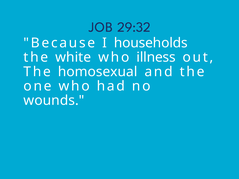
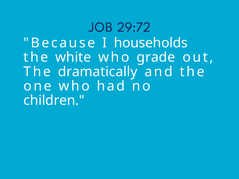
29:32: 29:32 -> 29:72 (134, 27)
illness: illness -> grade (156, 57)
homosexual: homosexual -> dramatically (98, 72)
wounds: wounds -> children (54, 101)
